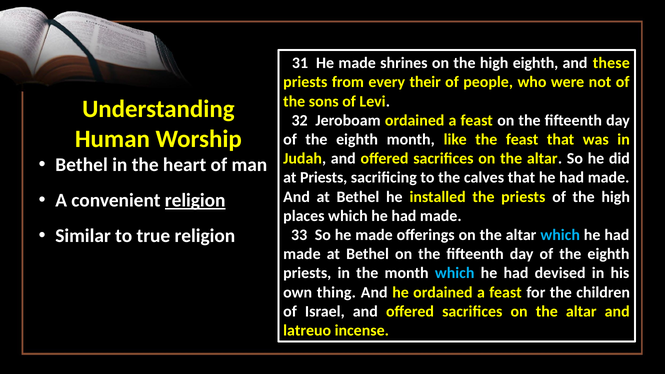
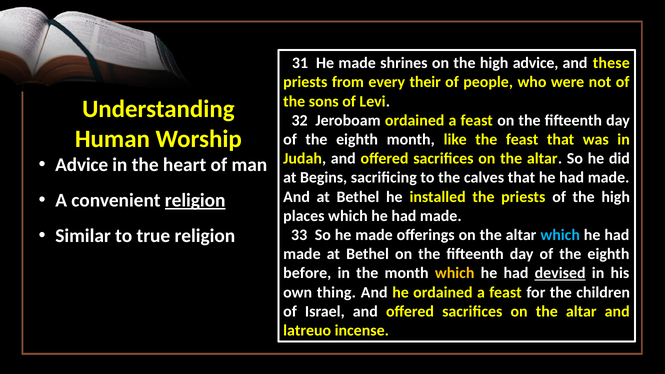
high eighth: eighth -> advice (536, 63)
Bethel: Bethel -> Advice (82, 165)
at Priests: Priests -> Begins (324, 178)
priests: priests -> before (307, 273)
which colour: light blue -> yellow (455, 273)
devised underline: none -> present (560, 273)
